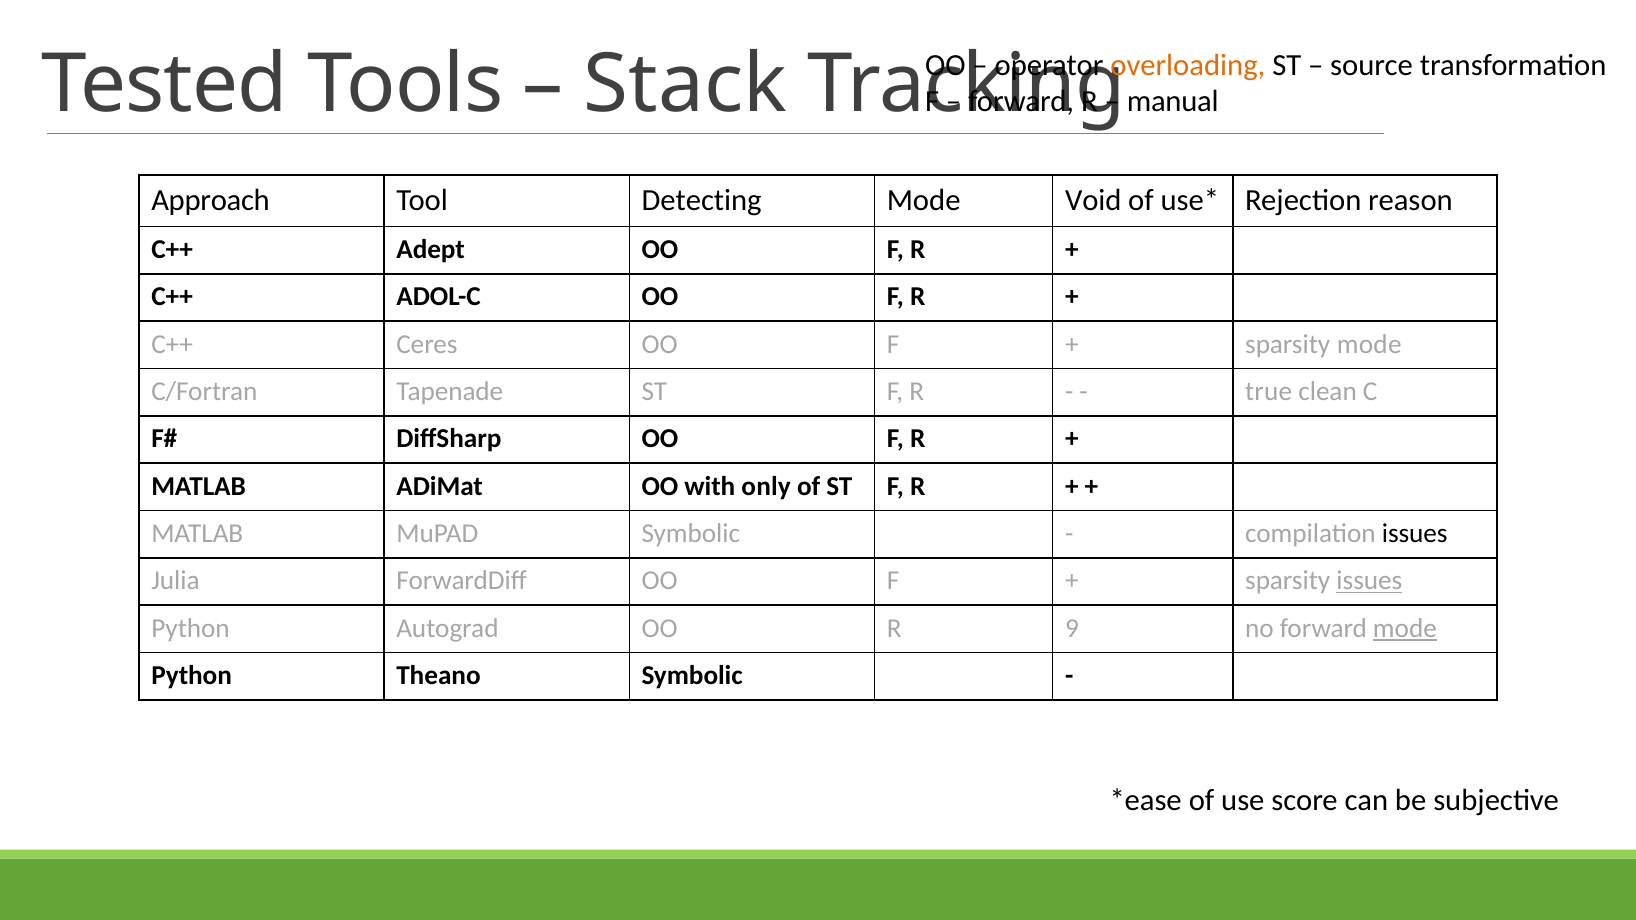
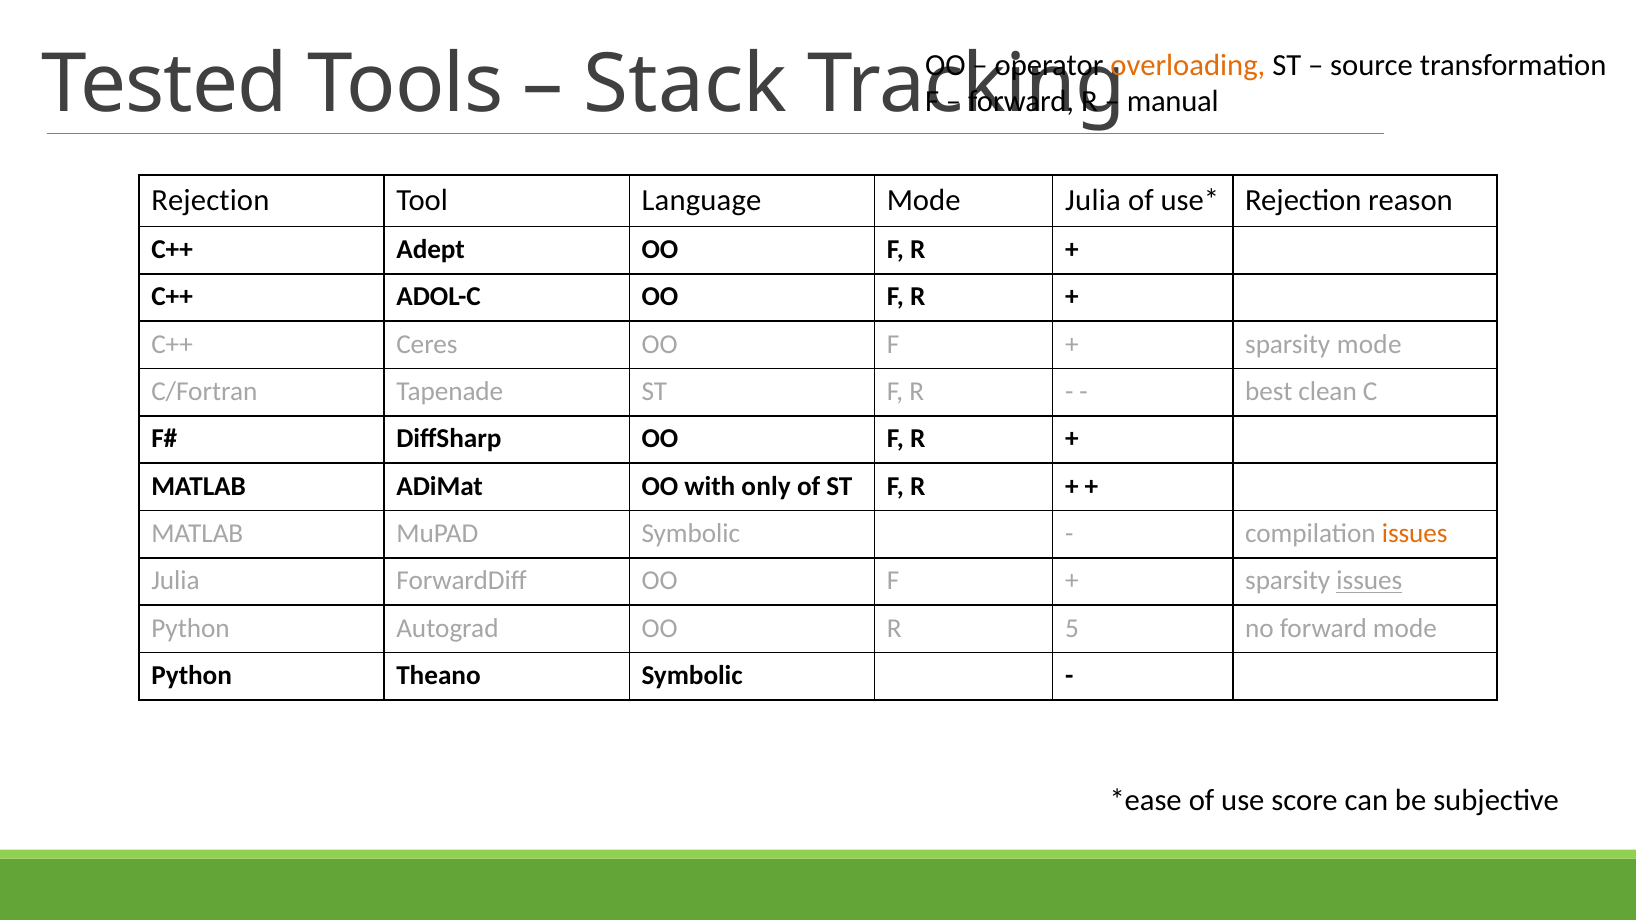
Approach: Approach -> Rejection (210, 200)
Detecting: Detecting -> Language (701, 200)
Mode Void: Void -> Julia (1093, 200)
true: true -> best (1269, 392)
issues colour: black -> orange (1415, 534)
9: 9 -> 5 (1072, 628)
mode underline: present -> none (1405, 628)
